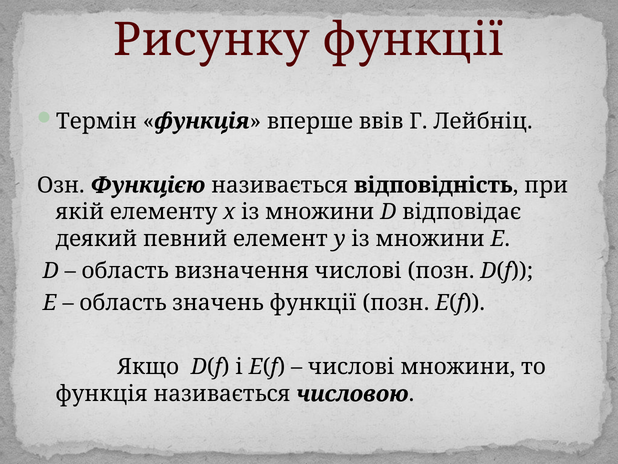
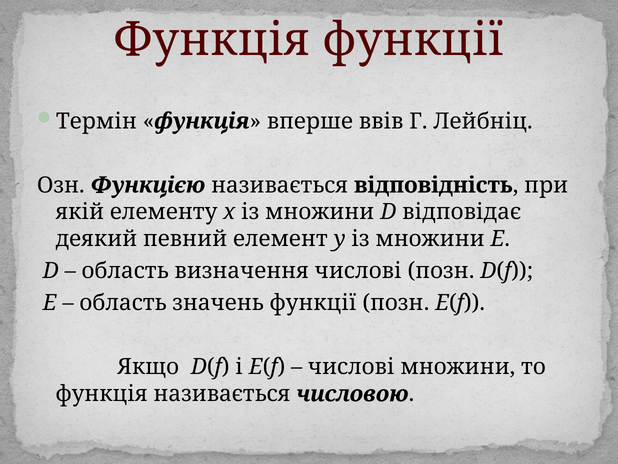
Рисунку: Рисунку -> Функція (212, 40)
